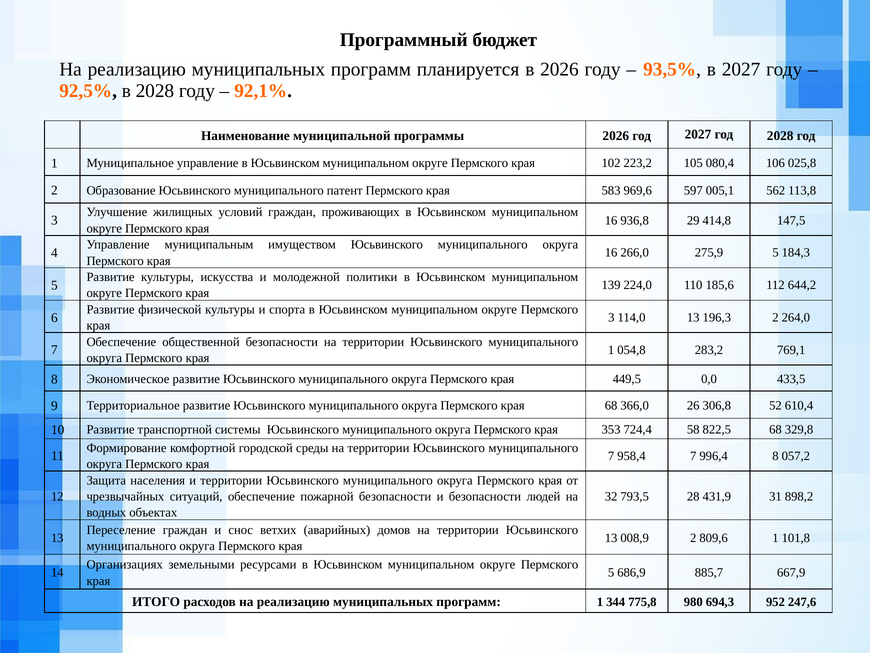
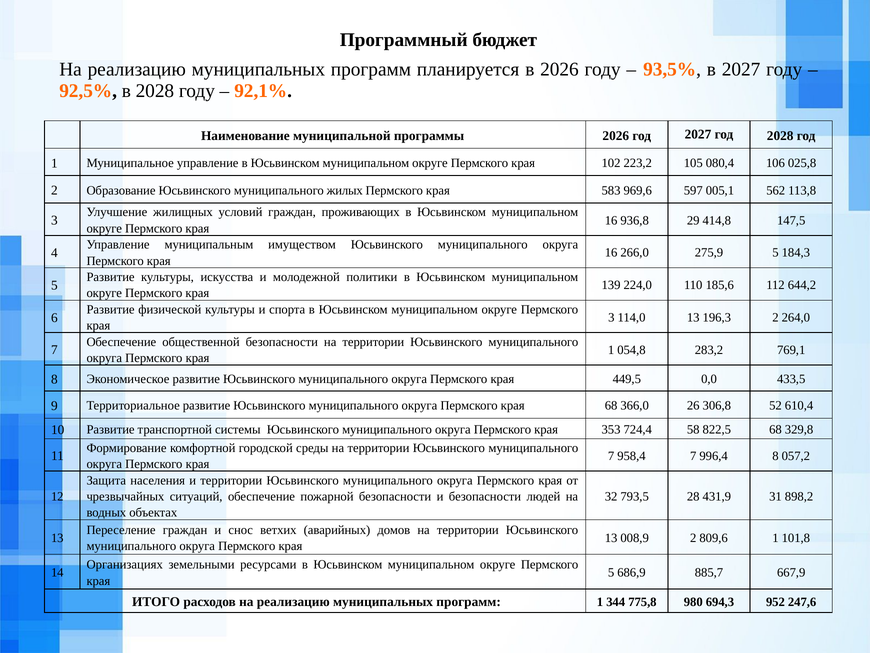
патент: патент -> жилых (345, 190)
